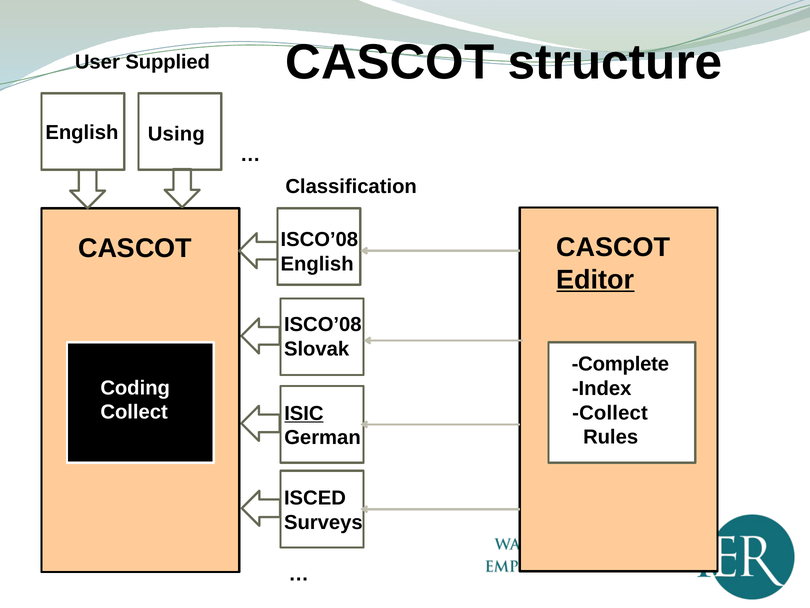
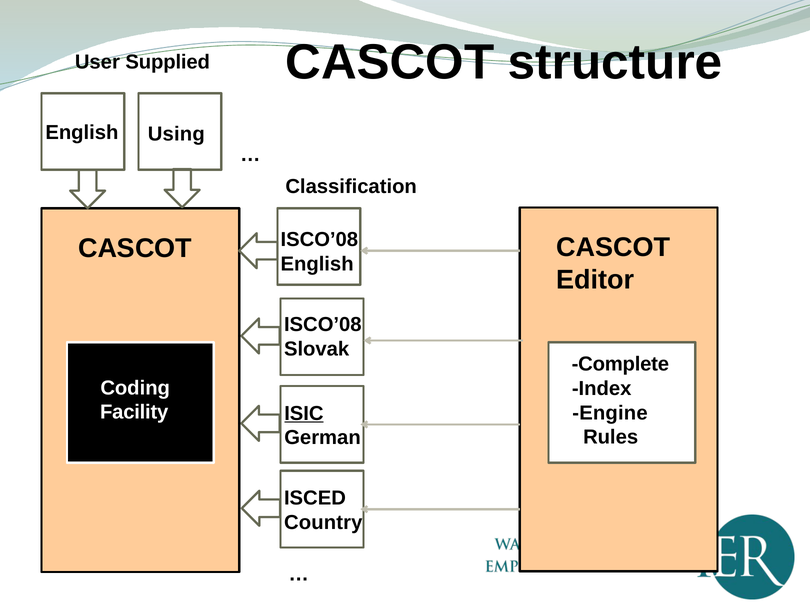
Editor underline: present -> none (595, 279)
Collect: Collect -> Facility (134, 412)
Collect: Collect -> Engine (610, 413)
Surveys: Surveys -> Country (323, 522)
